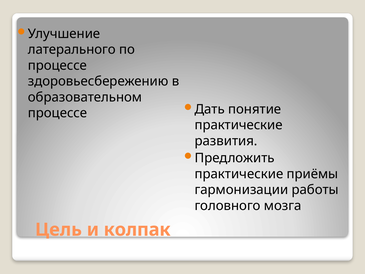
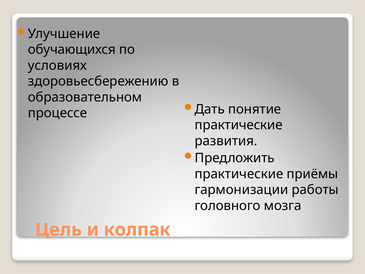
латерального: латерального -> обучающихся (72, 50)
процессе: процессе -> условиях (57, 65)
